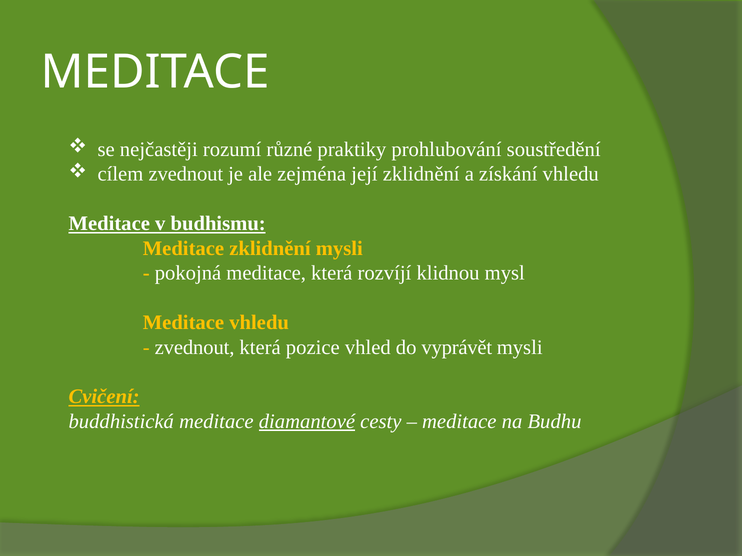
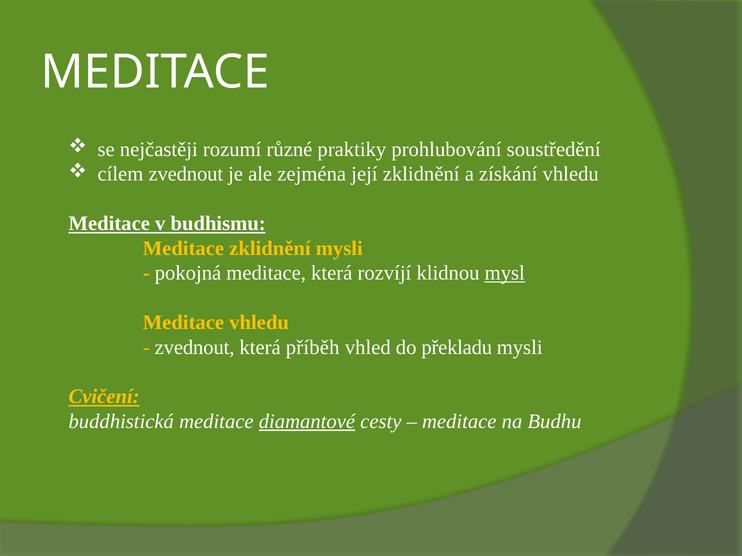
mysl underline: none -> present (505, 273)
pozice: pozice -> příběh (313, 348)
vyprávět: vyprávět -> překladu (457, 348)
